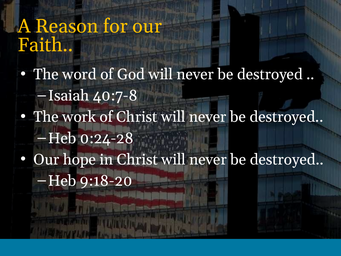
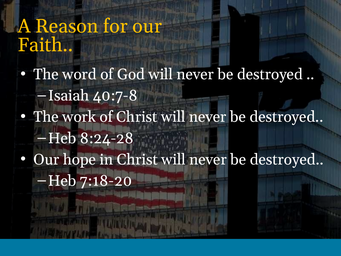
0:24-28: 0:24-28 -> 8:24-28 (107, 138)
9:18-20: 9:18-20 -> 7:18-20 (106, 181)
